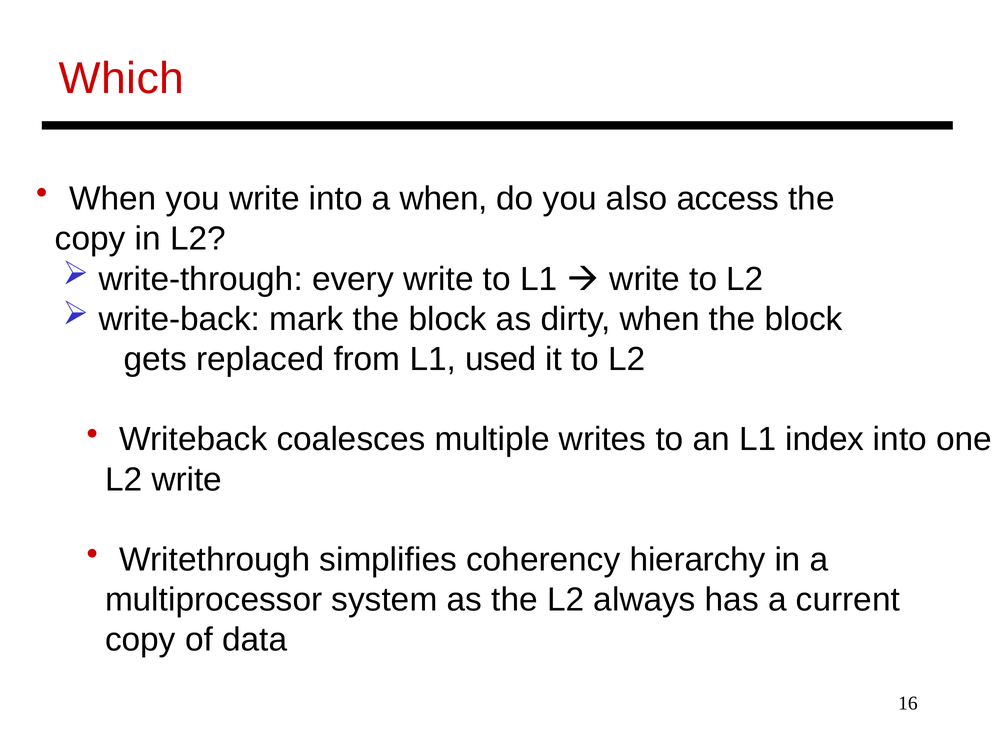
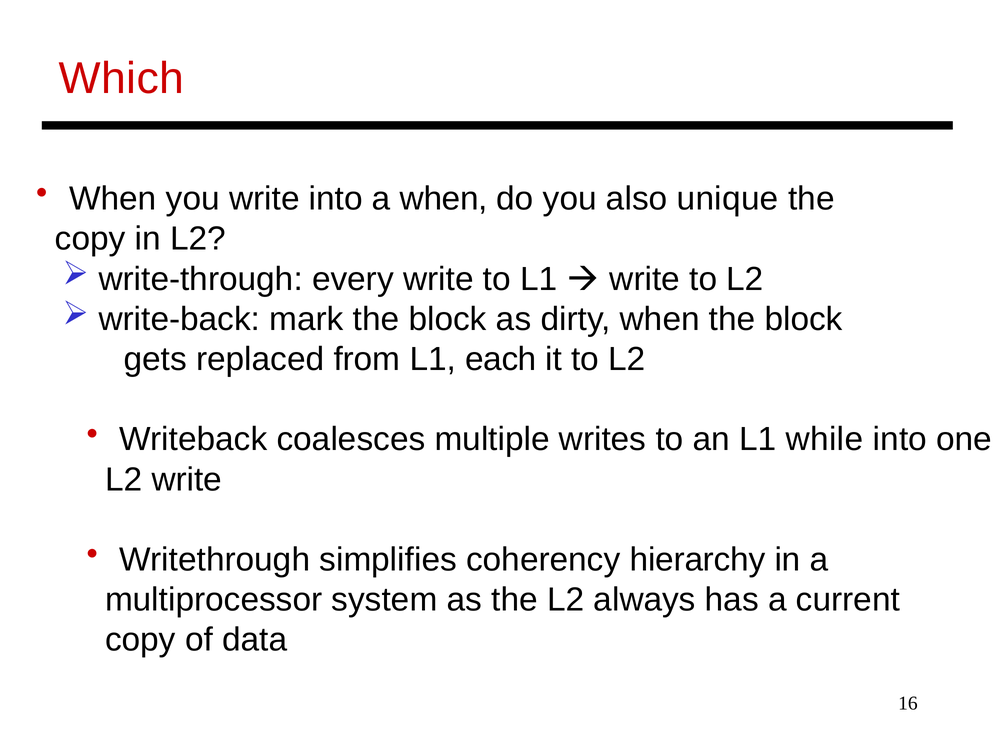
access: access -> unique (728, 199)
used: used -> each (501, 359)
index: index -> while (824, 440)
